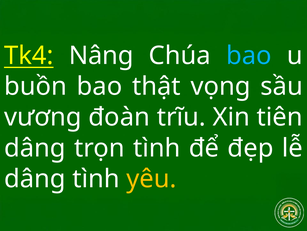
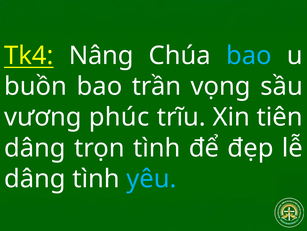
thật: thật -> trần (157, 86)
đoàn: đoàn -> phúc (119, 117)
yêu colour: yellow -> light blue (151, 178)
